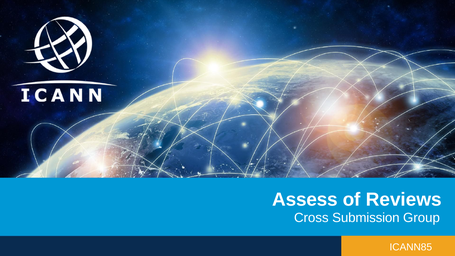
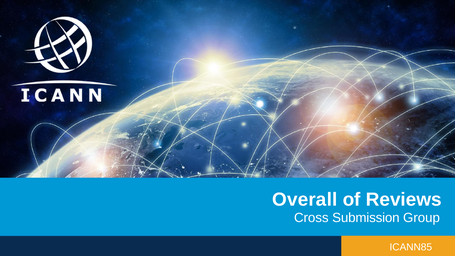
Assess: Assess -> Overall (305, 199)
